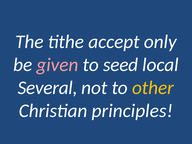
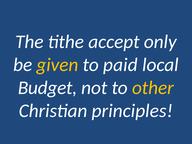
given colour: pink -> yellow (57, 65)
seed: seed -> paid (120, 65)
Several: Several -> Budget (47, 88)
